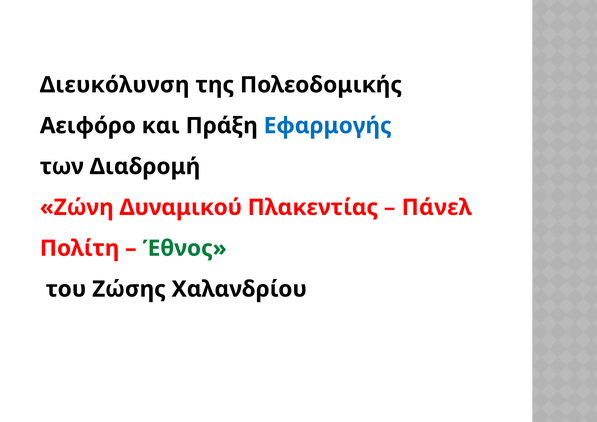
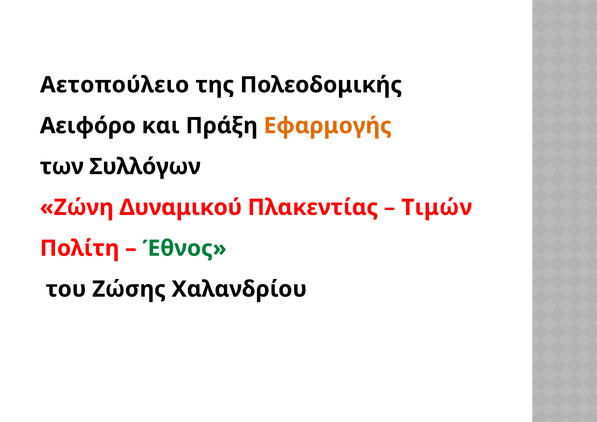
Διευκόλυνση: Διευκόλυνση -> Αετοπούλειο (115, 85)
Εφαρμογής colour: blue -> orange (328, 126)
Διαδρομή: Διαδρομή -> Συλλόγων (145, 167)
Πάνελ: Πάνελ -> Τιμών (437, 207)
